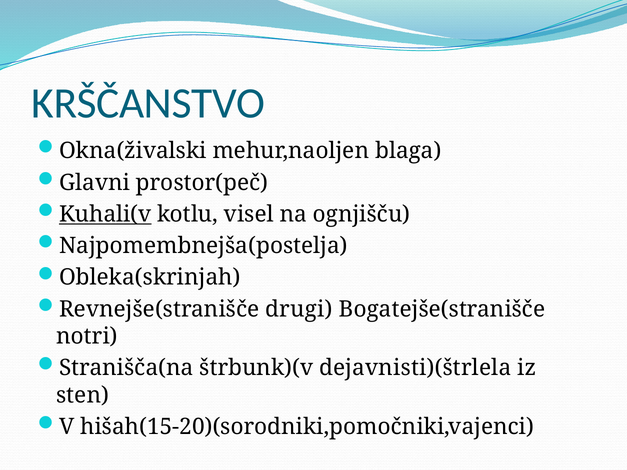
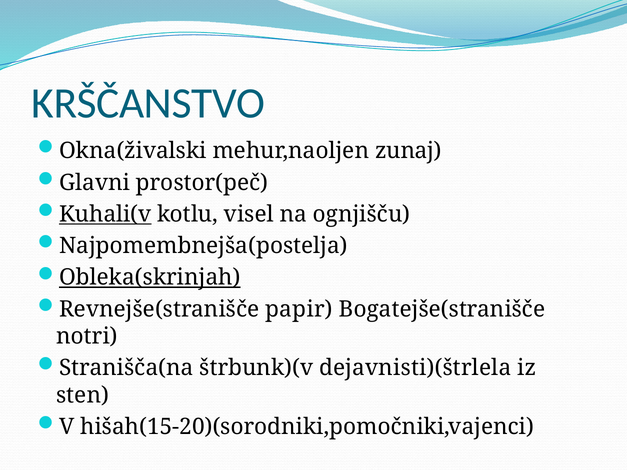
blaga: blaga -> zunaj (408, 151)
Obleka(skrinjah underline: none -> present (150, 278)
drugi: drugi -> papir (299, 309)
